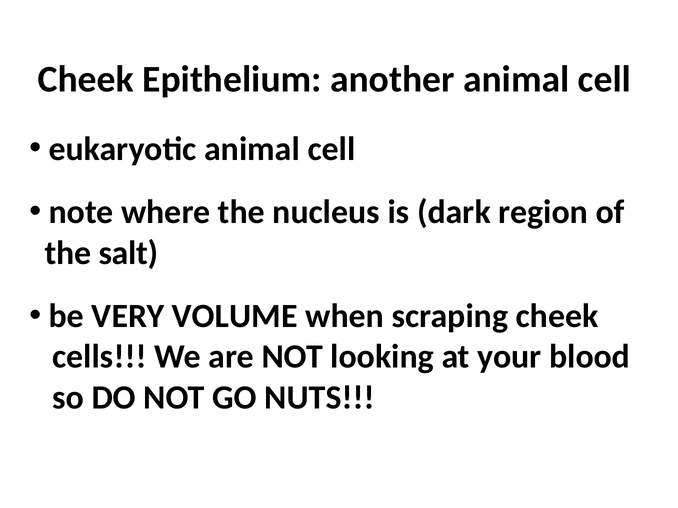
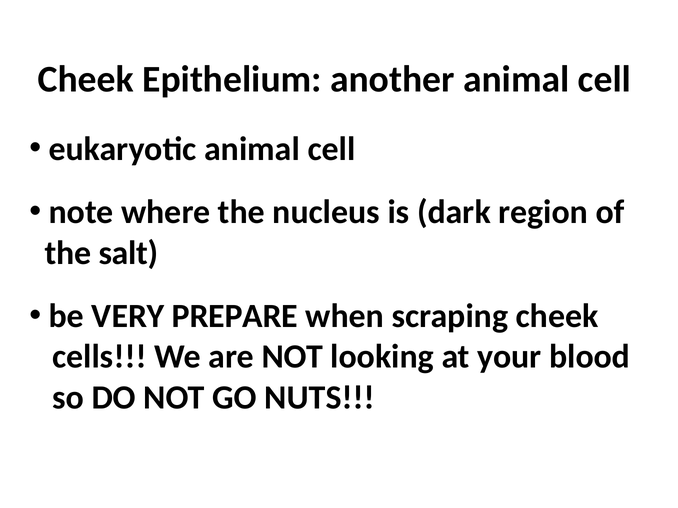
VOLUME: VOLUME -> PREPARE (235, 316)
